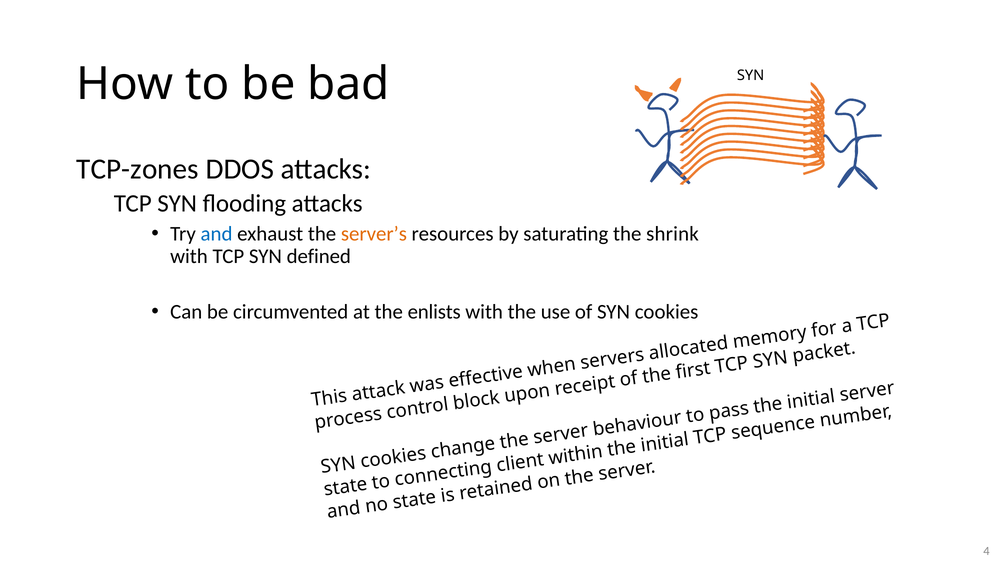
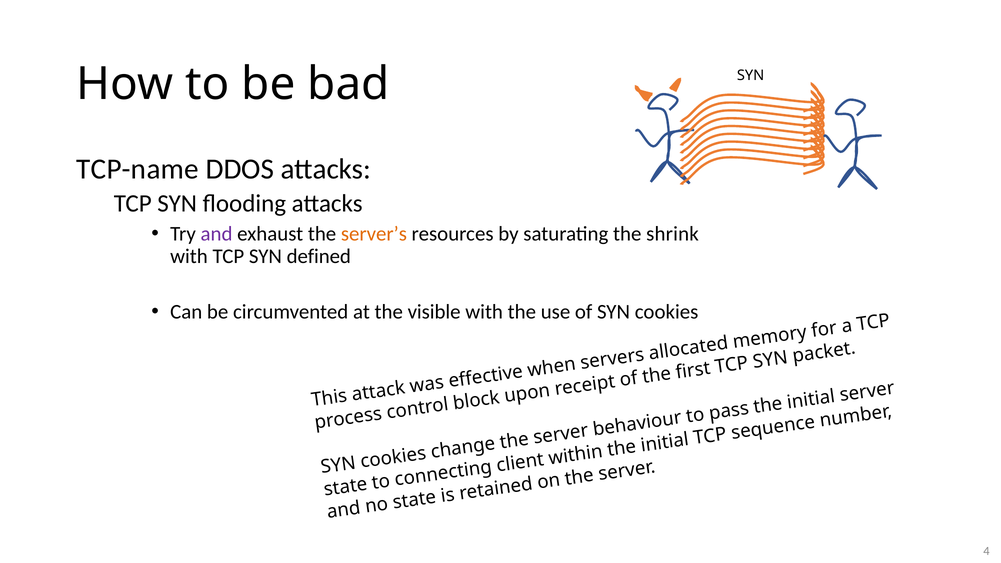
TCP-zones: TCP-zones -> TCP-name (138, 169)
and colour: blue -> purple (217, 234)
enlists: enlists -> visible (434, 312)
